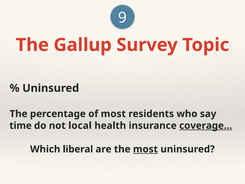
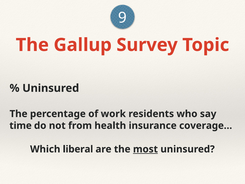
of most: most -> work (113, 114)
local: local -> from (80, 125)
coverage… underline: present -> none (206, 125)
